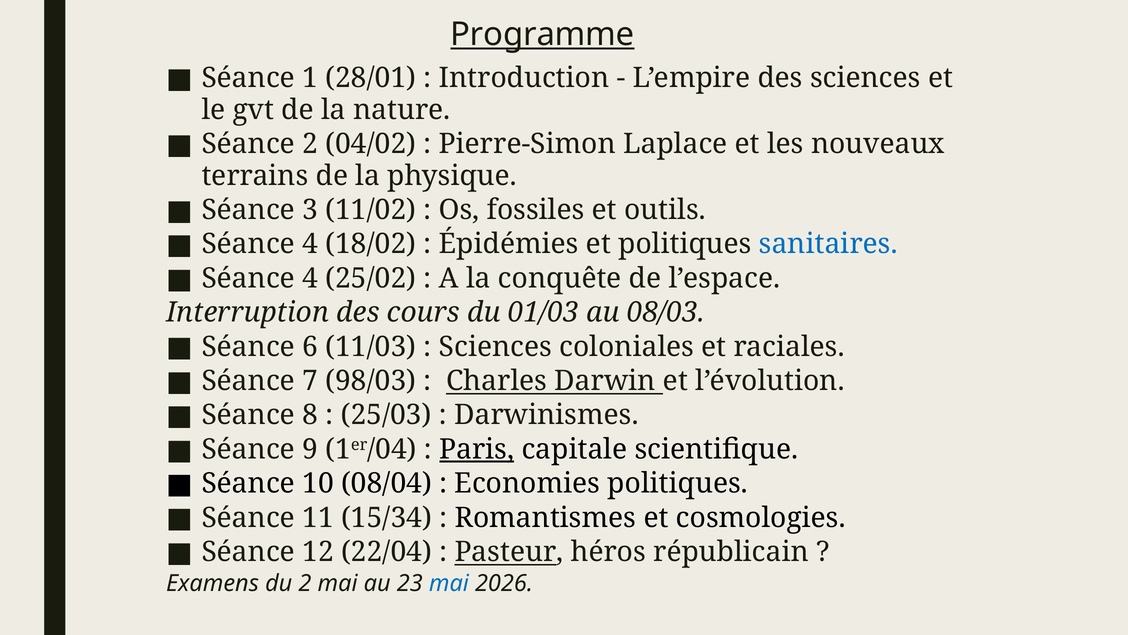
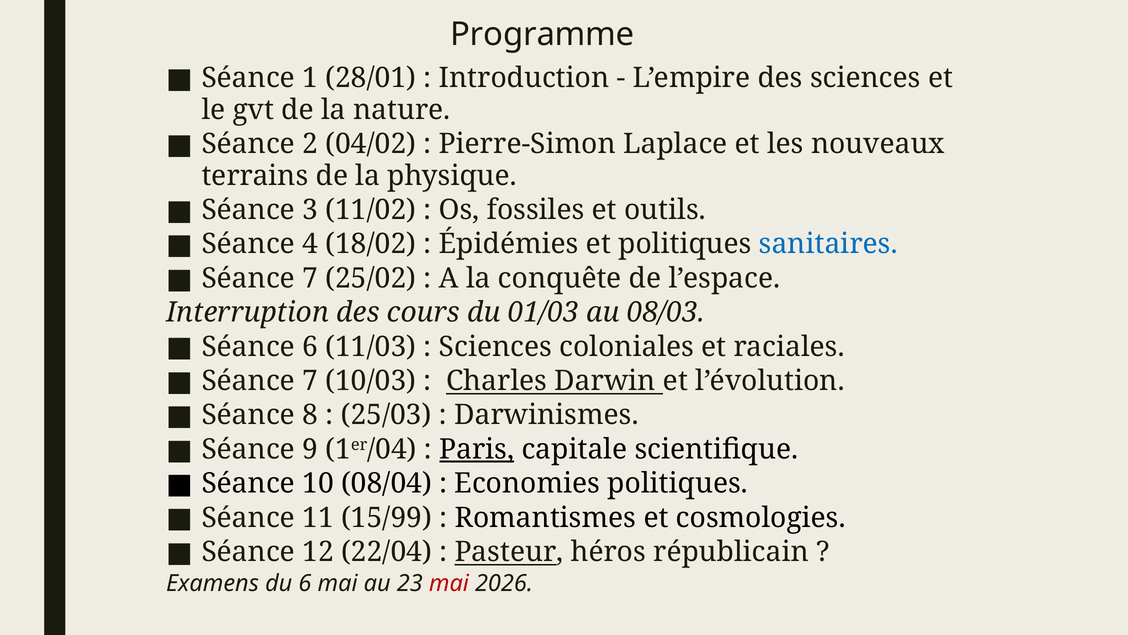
Programme underline: present -> none (542, 34)
4: 4 -> 7 (310, 278)
98/03: 98/03 -> 10/03 (371, 381)
15/34: 15/34 -> 15/99 (386, 517)
du 2: 2 -> 6 (305, 583)
mai colour: blue -> red (449, 583)
